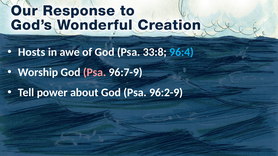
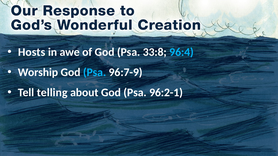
Psa colour: pink -> light blue (95, 72)
power: power -> telling (52, 93)
96:2-9: 96:2-9 -> 96:2-1 (166, 93)
